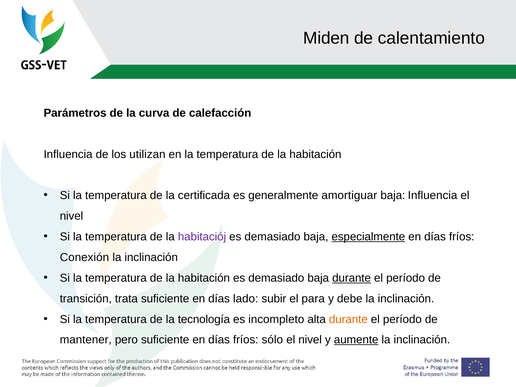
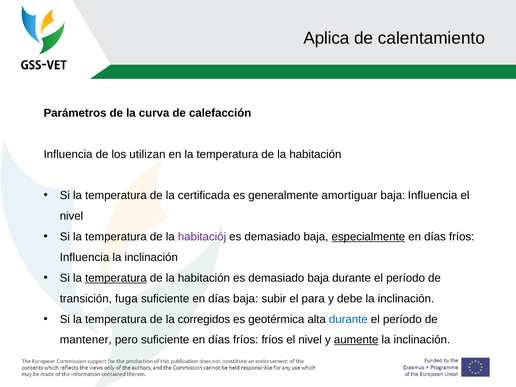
Miden: Miden -> Aplica (326, 38)
Conexión: Conexión -> Influencia (85, 257)
temperatura underline: none -> present (116, 278)
durante underline: present -> none (352, 278)
trata: trata -> fuga (126, 299)
días lado: lado -> baja (246, 299)
tecnología: tecnología -> corregidos (204, 319)
incompleto: incompleto -> geotérmica (276, 319)
durante colour: orange -> blue (348, 319)
fríos sólo: sólo -> fríos (272, 340)
